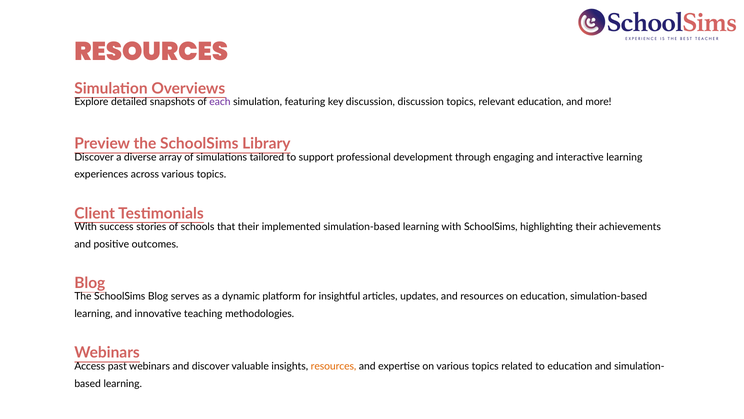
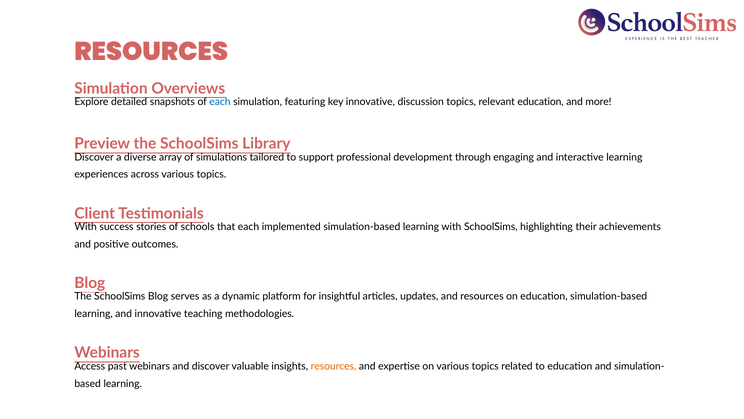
each colour: purple -> blue (220, 102)
key discussion: discussion -> innovative (370, 102)
that their: their -> each (249, 227)
